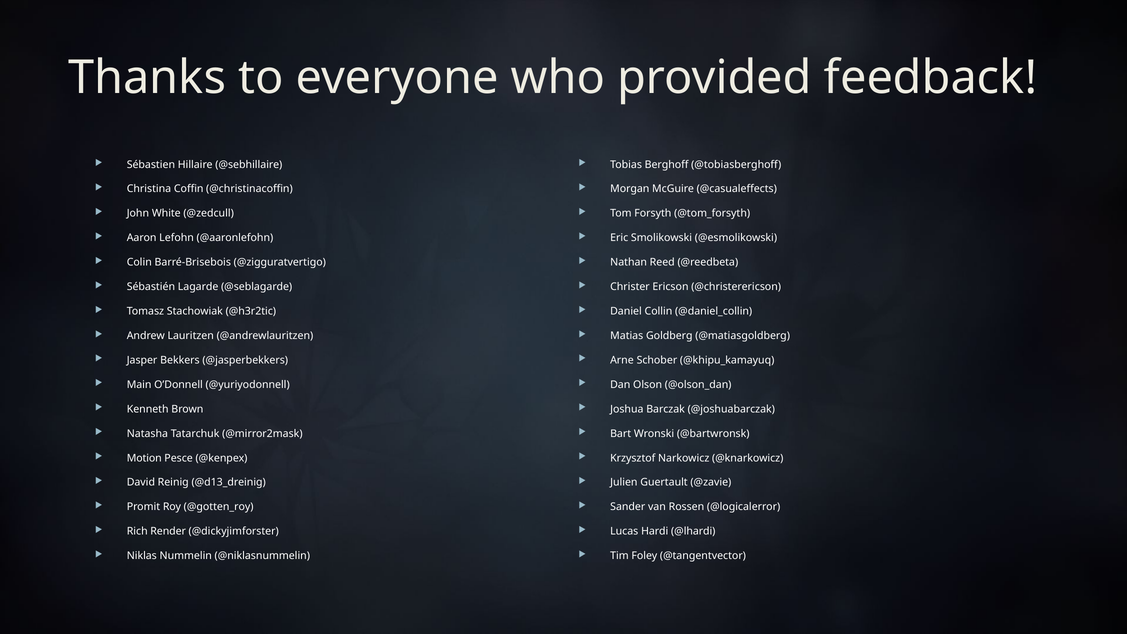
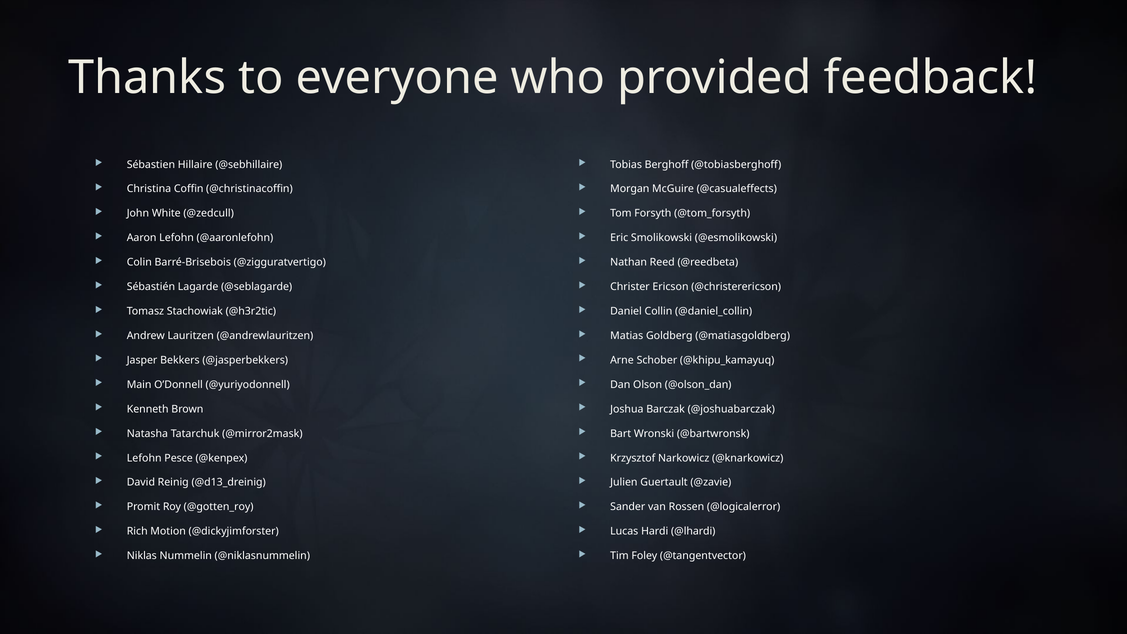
Motion: Motion -> Lefohn (144, 458)
Render: Render -> Motion (168, 531)
